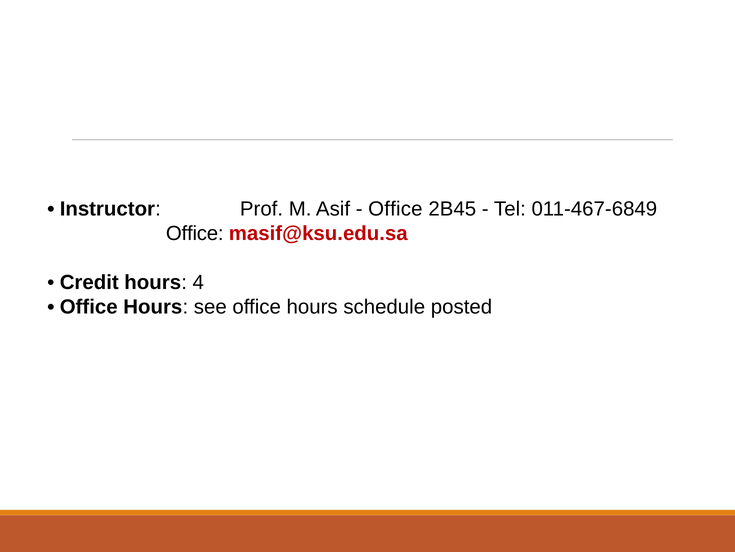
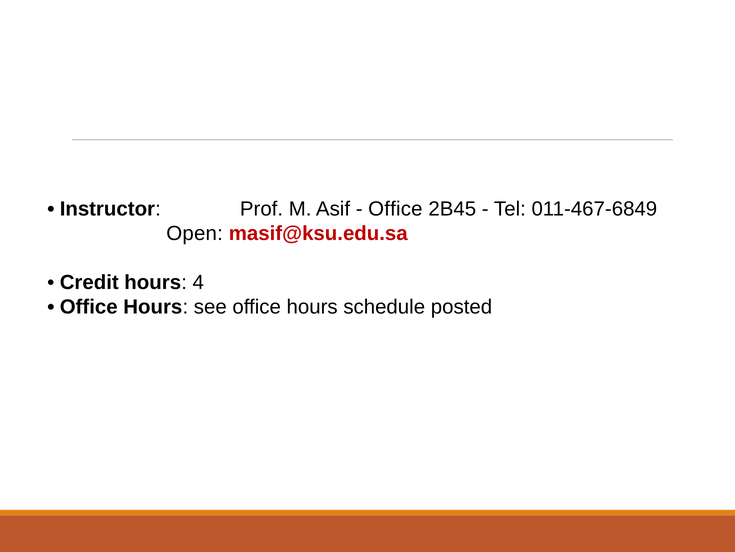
Office: Office -> Open (195, 233)
